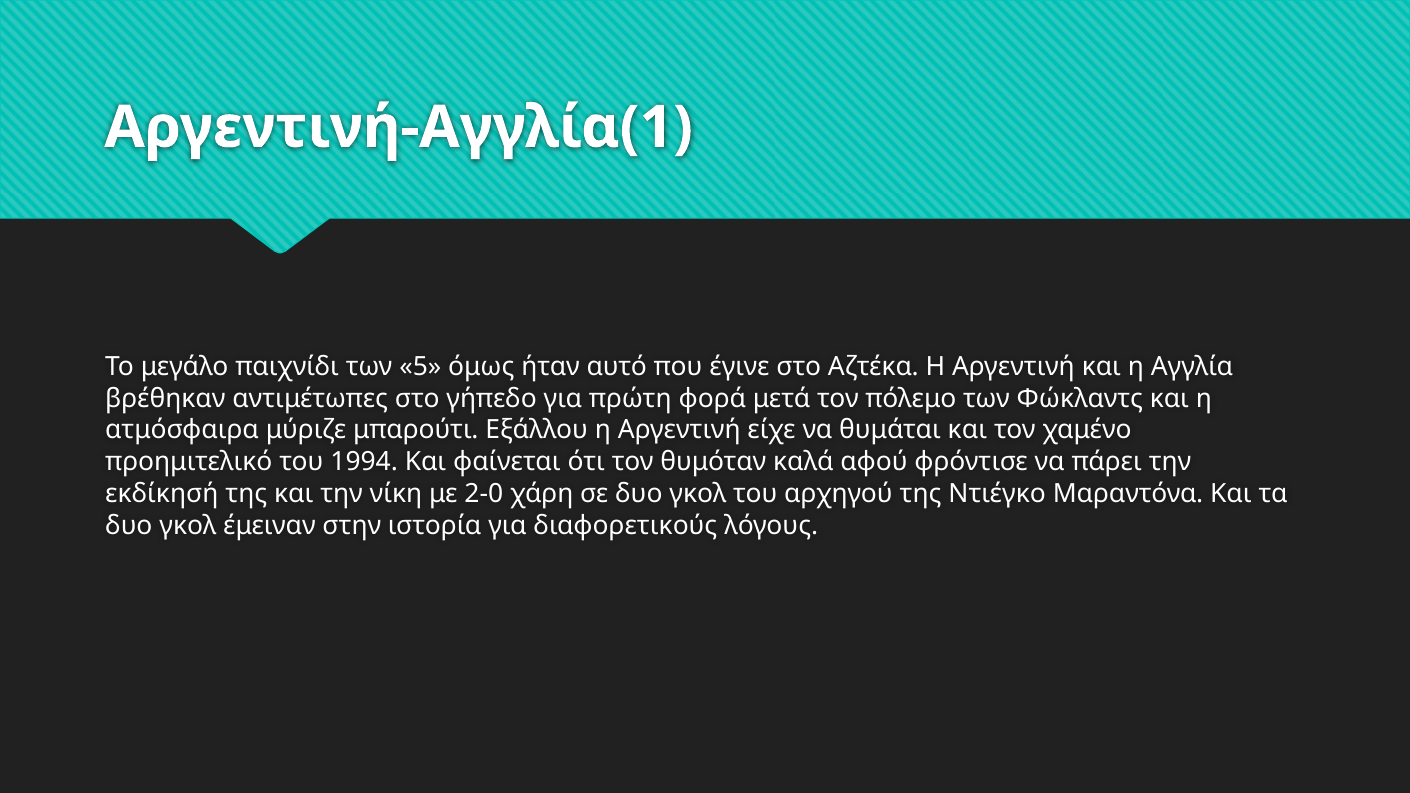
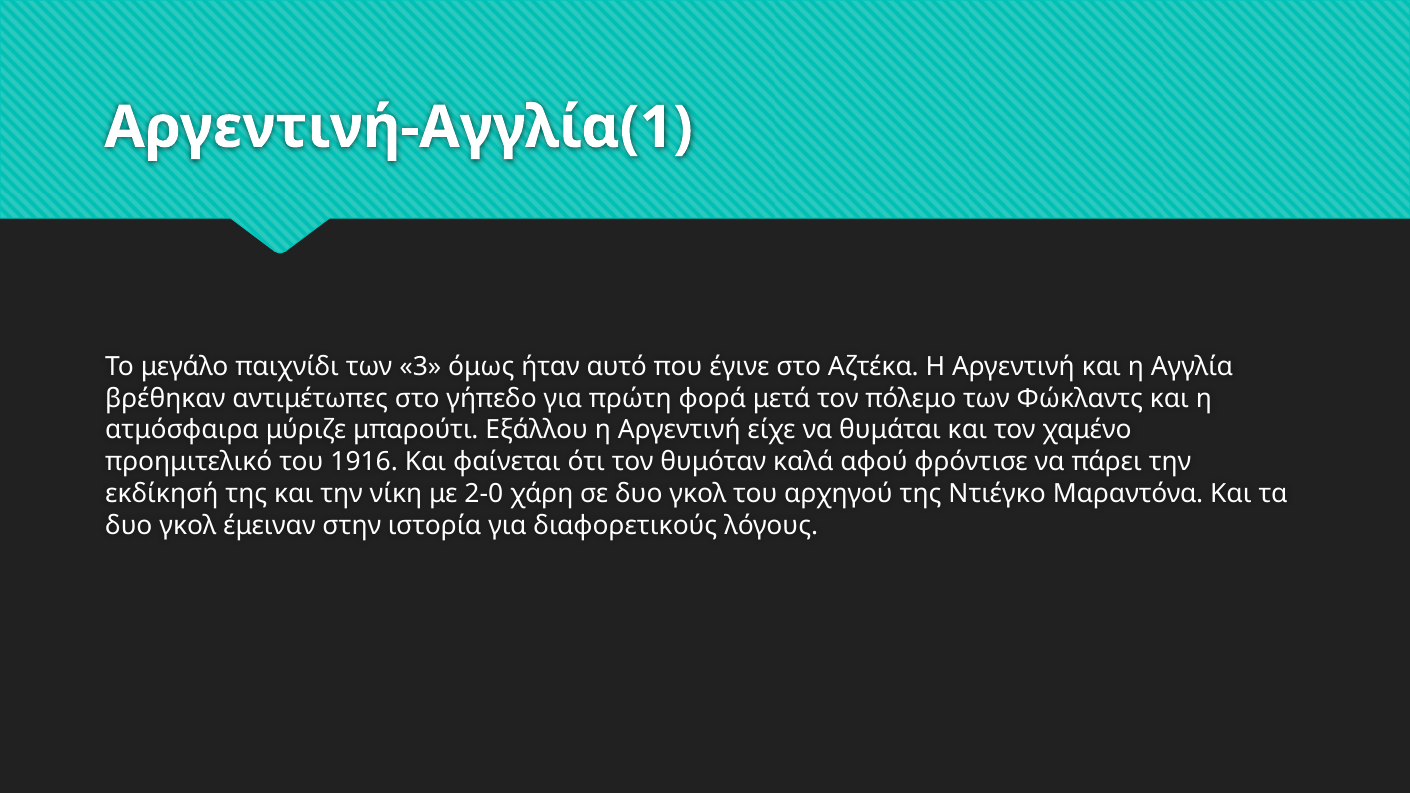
5: 5 -> 3 (420, 367)
1994: 1994 -> 1916 (364, 462)
